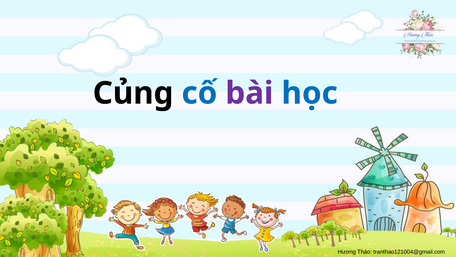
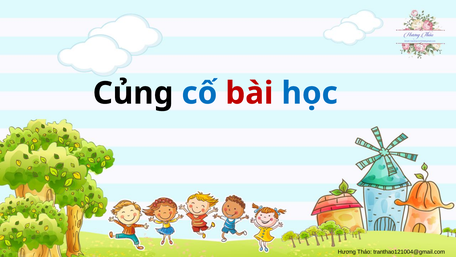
bài colour: purple -> red (249, 93)
